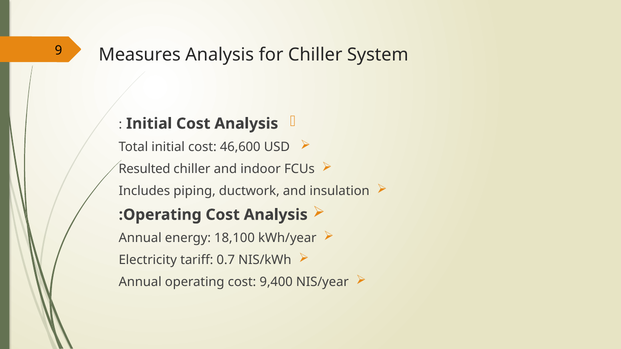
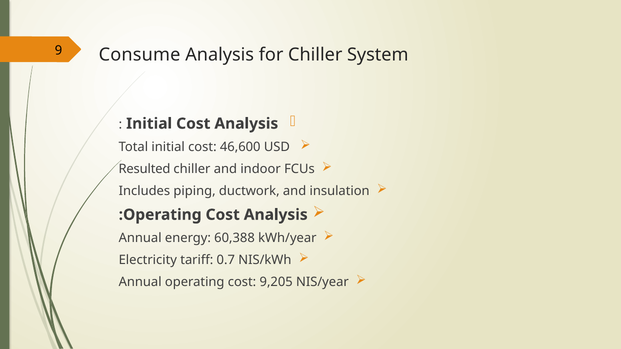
Measures: Measures -> Consume (140, 55)
18,100: 18,100 -> 60,388 (235, 238)
9,400: 9,400 -> 9,205 (276, 282)
